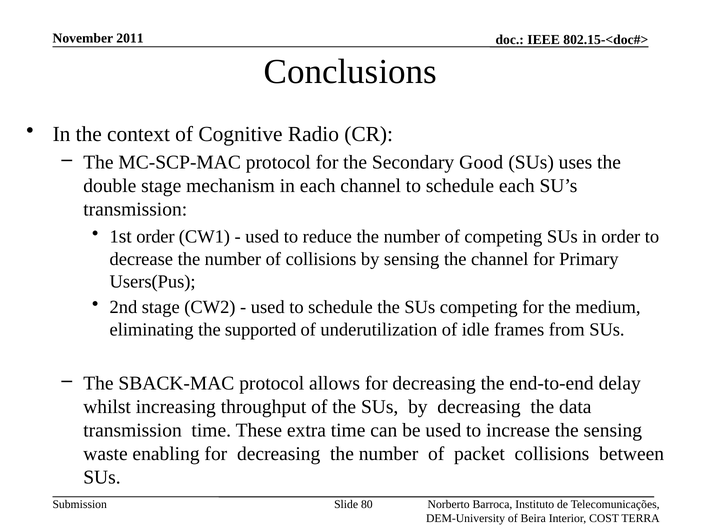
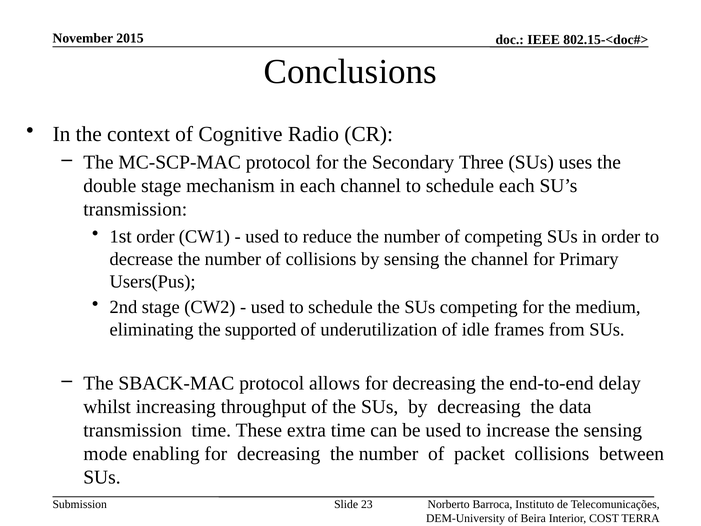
2011: 2011 -> 2015 (130, 38)
Good: Good -> Three (481, 162)
waste: waste -> mode (105, 453)
80: 80 -> 23 (367, 504)
